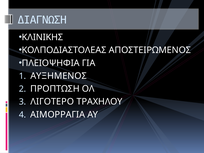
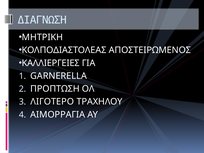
ΚΛΙΝΙΚΗΣ: ΚΛΙΝΙΚΗΣ -> ΜΗΤΡΙΚΗ (42, 37)
ΠΛΕΙΟΨΗΦΙΑ: ΠΛΕΙΟΨΗΦΙΑ -> ΚΑΛΛΙΕΡΓΕΙΕΣ (51, 63)
ΑΥΞΗΜΕΝΟΣ: ΑΥΞΗΜΕΝΟΣ -> GARNERELLA (59, 76)
